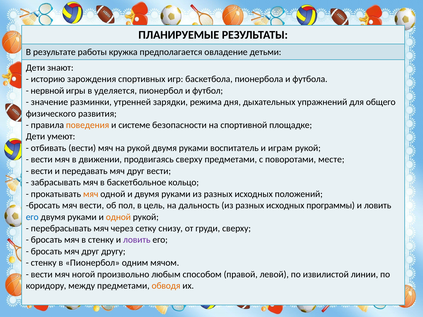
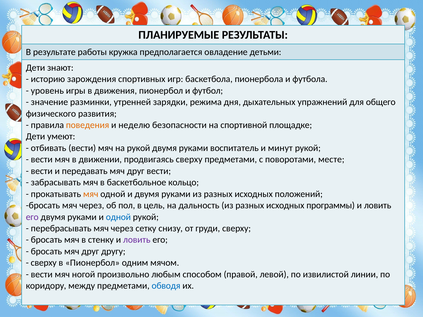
нервной: нервной -> уровень (47, 91)
уделяется: уделяется -> движения (116, 91)
системе: системе -> неделю (134, 125)
играм: играм -> минут (280, 148)
бросать мяч вести: вести -> через (92, 206)
его colour: blue -> purple (32, 217)
одной colour: orange -> blue (118, 217)
стенку: стенку -> сверху (44, 263)
обводя colour: orange -> blue (166, 286)
